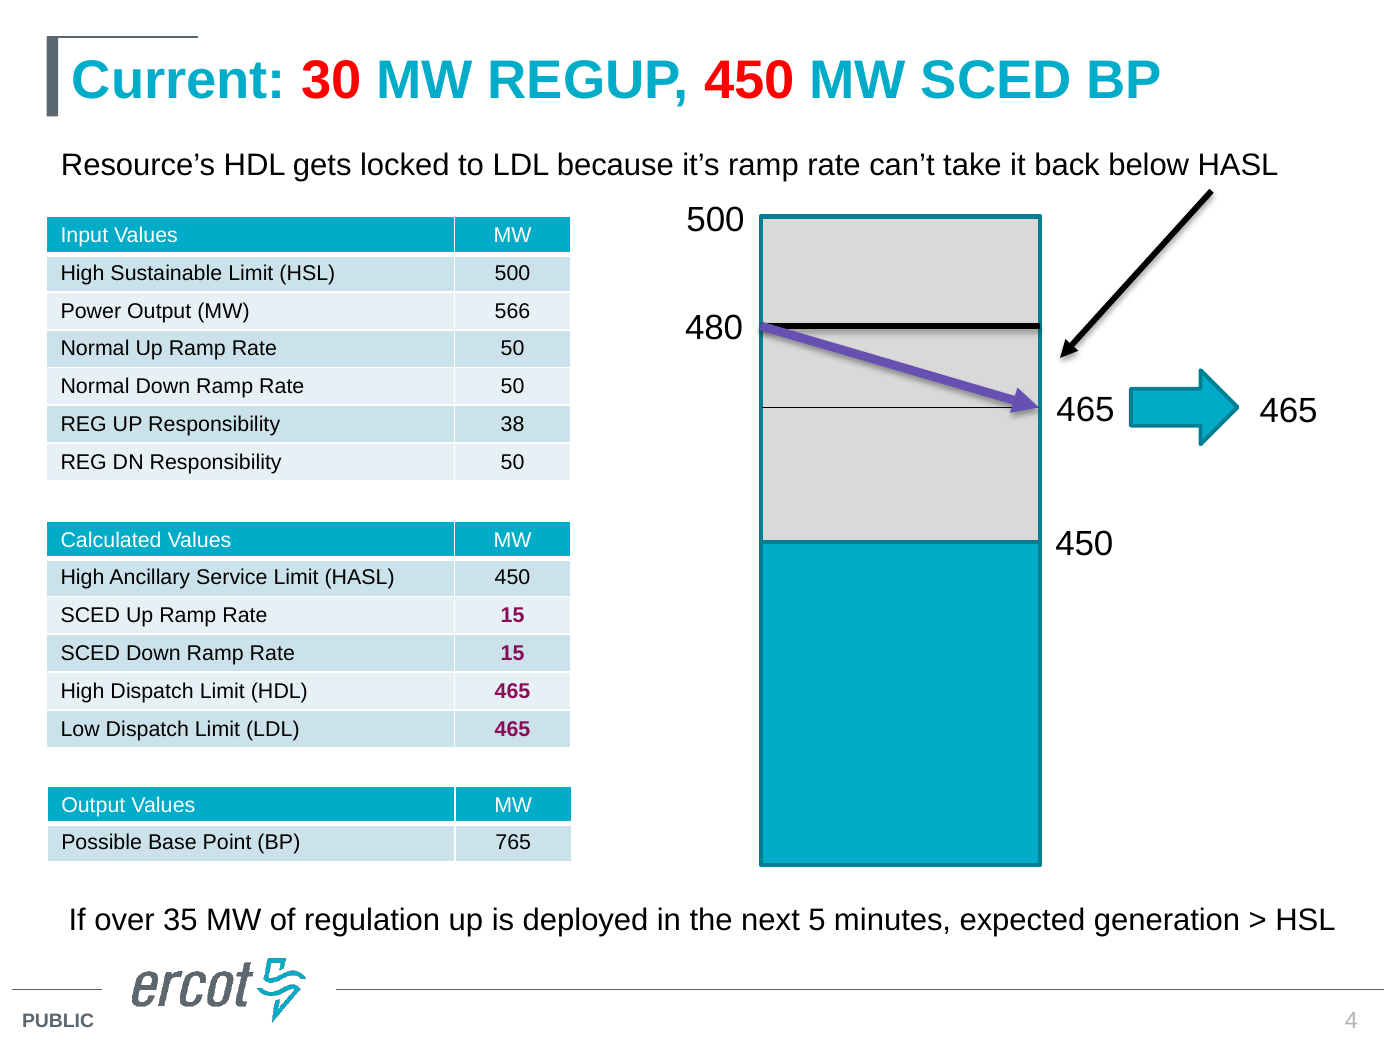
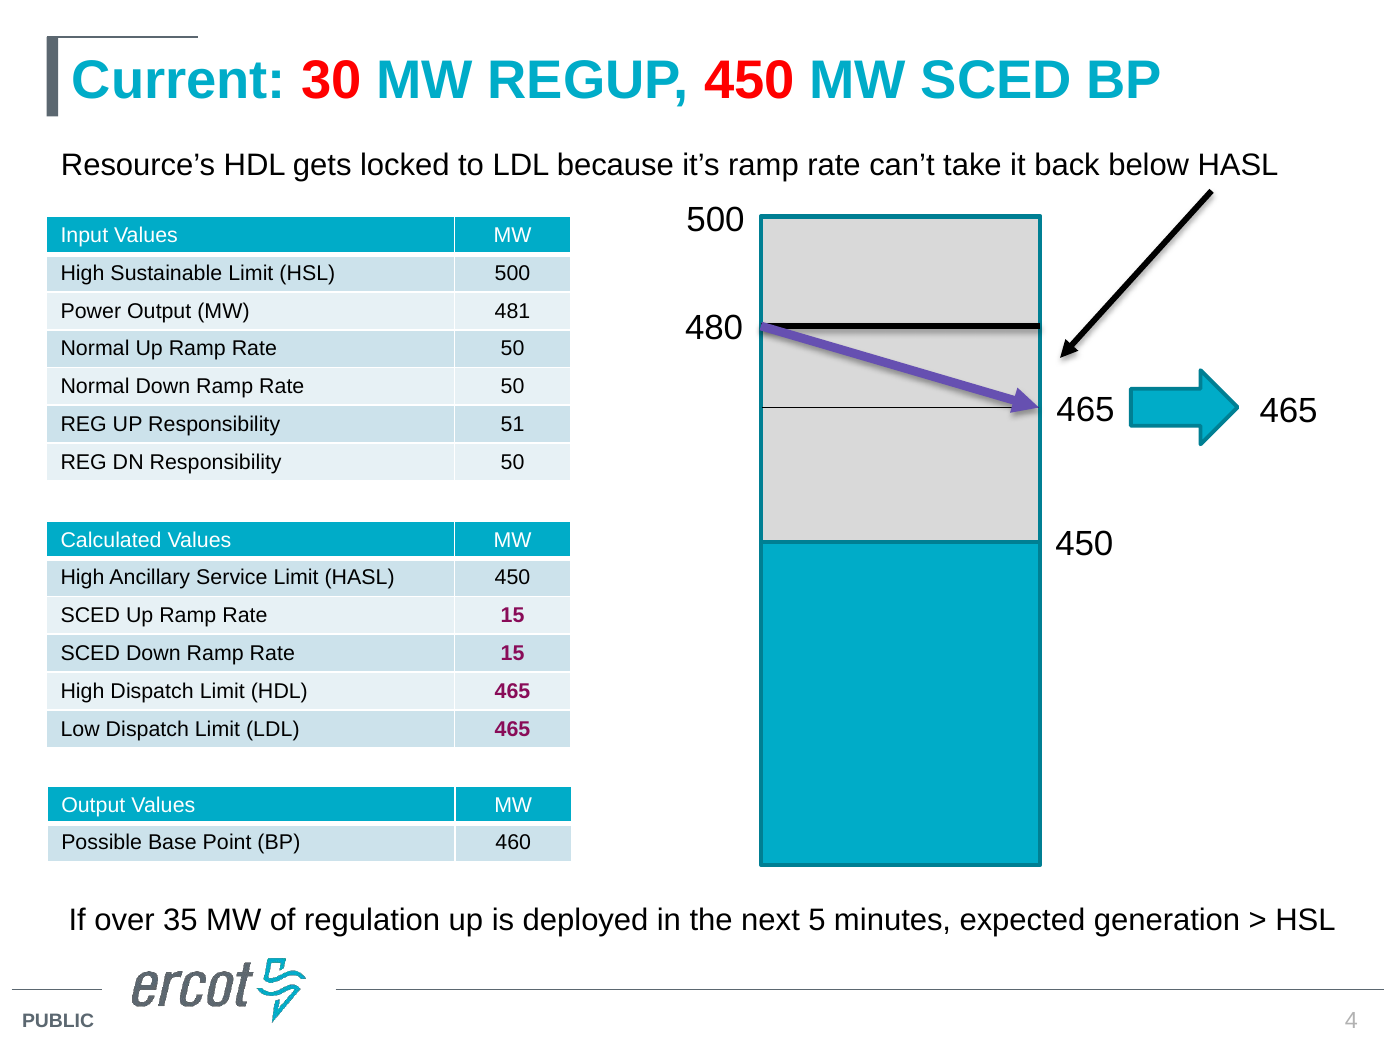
566: 566 -> 481 (513, 311)
38: 38 -> 51 (513, 425)
765: 765 -> 460 (513, 843)
